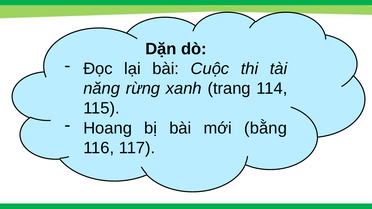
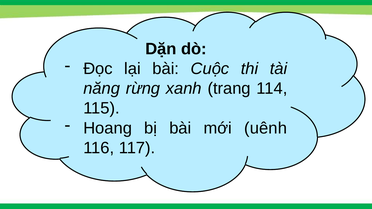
bằng: bằng -> uênh (266, 128)
